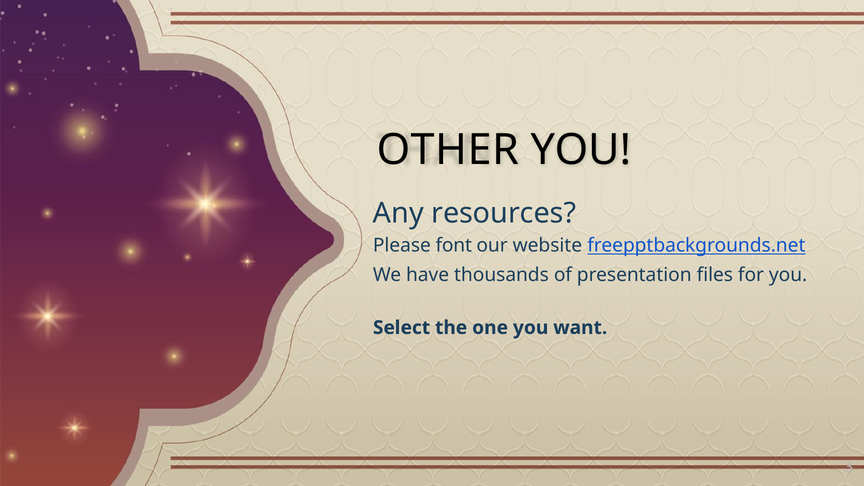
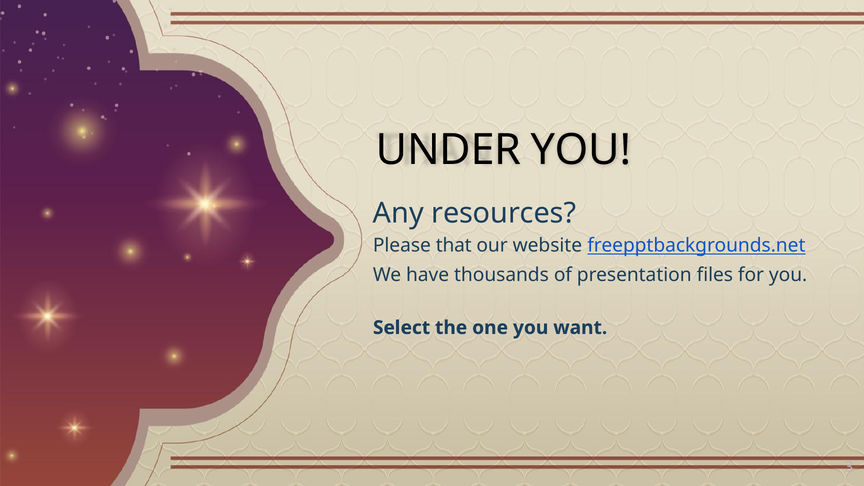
OTHER: OTHER -> UNDER (448, 150)
font: font -> that (454, 245)
